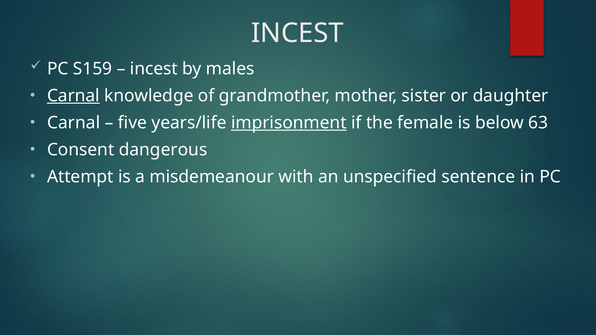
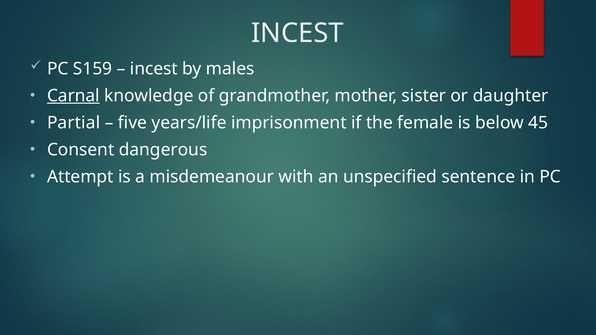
Carnal: Carnal -> Partial (74, 123)
imprisonment underline: present -> none (289, 123)
63: 63 -> 45 (538, 123)
